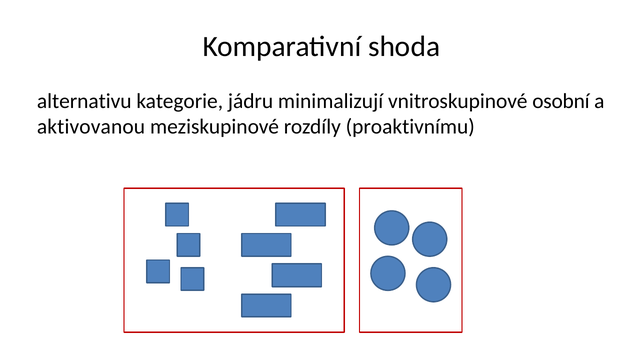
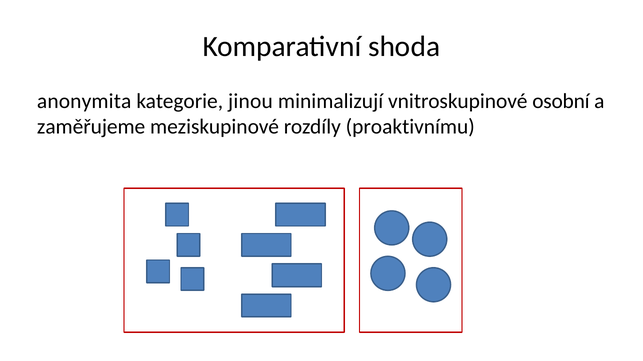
alternativu: alternativu -> anonymita (84, 101)
jádru: jádru -> jinou (250, 101)
aktivovanou: aktivovanou -> zaměřujeme (91, 127)
